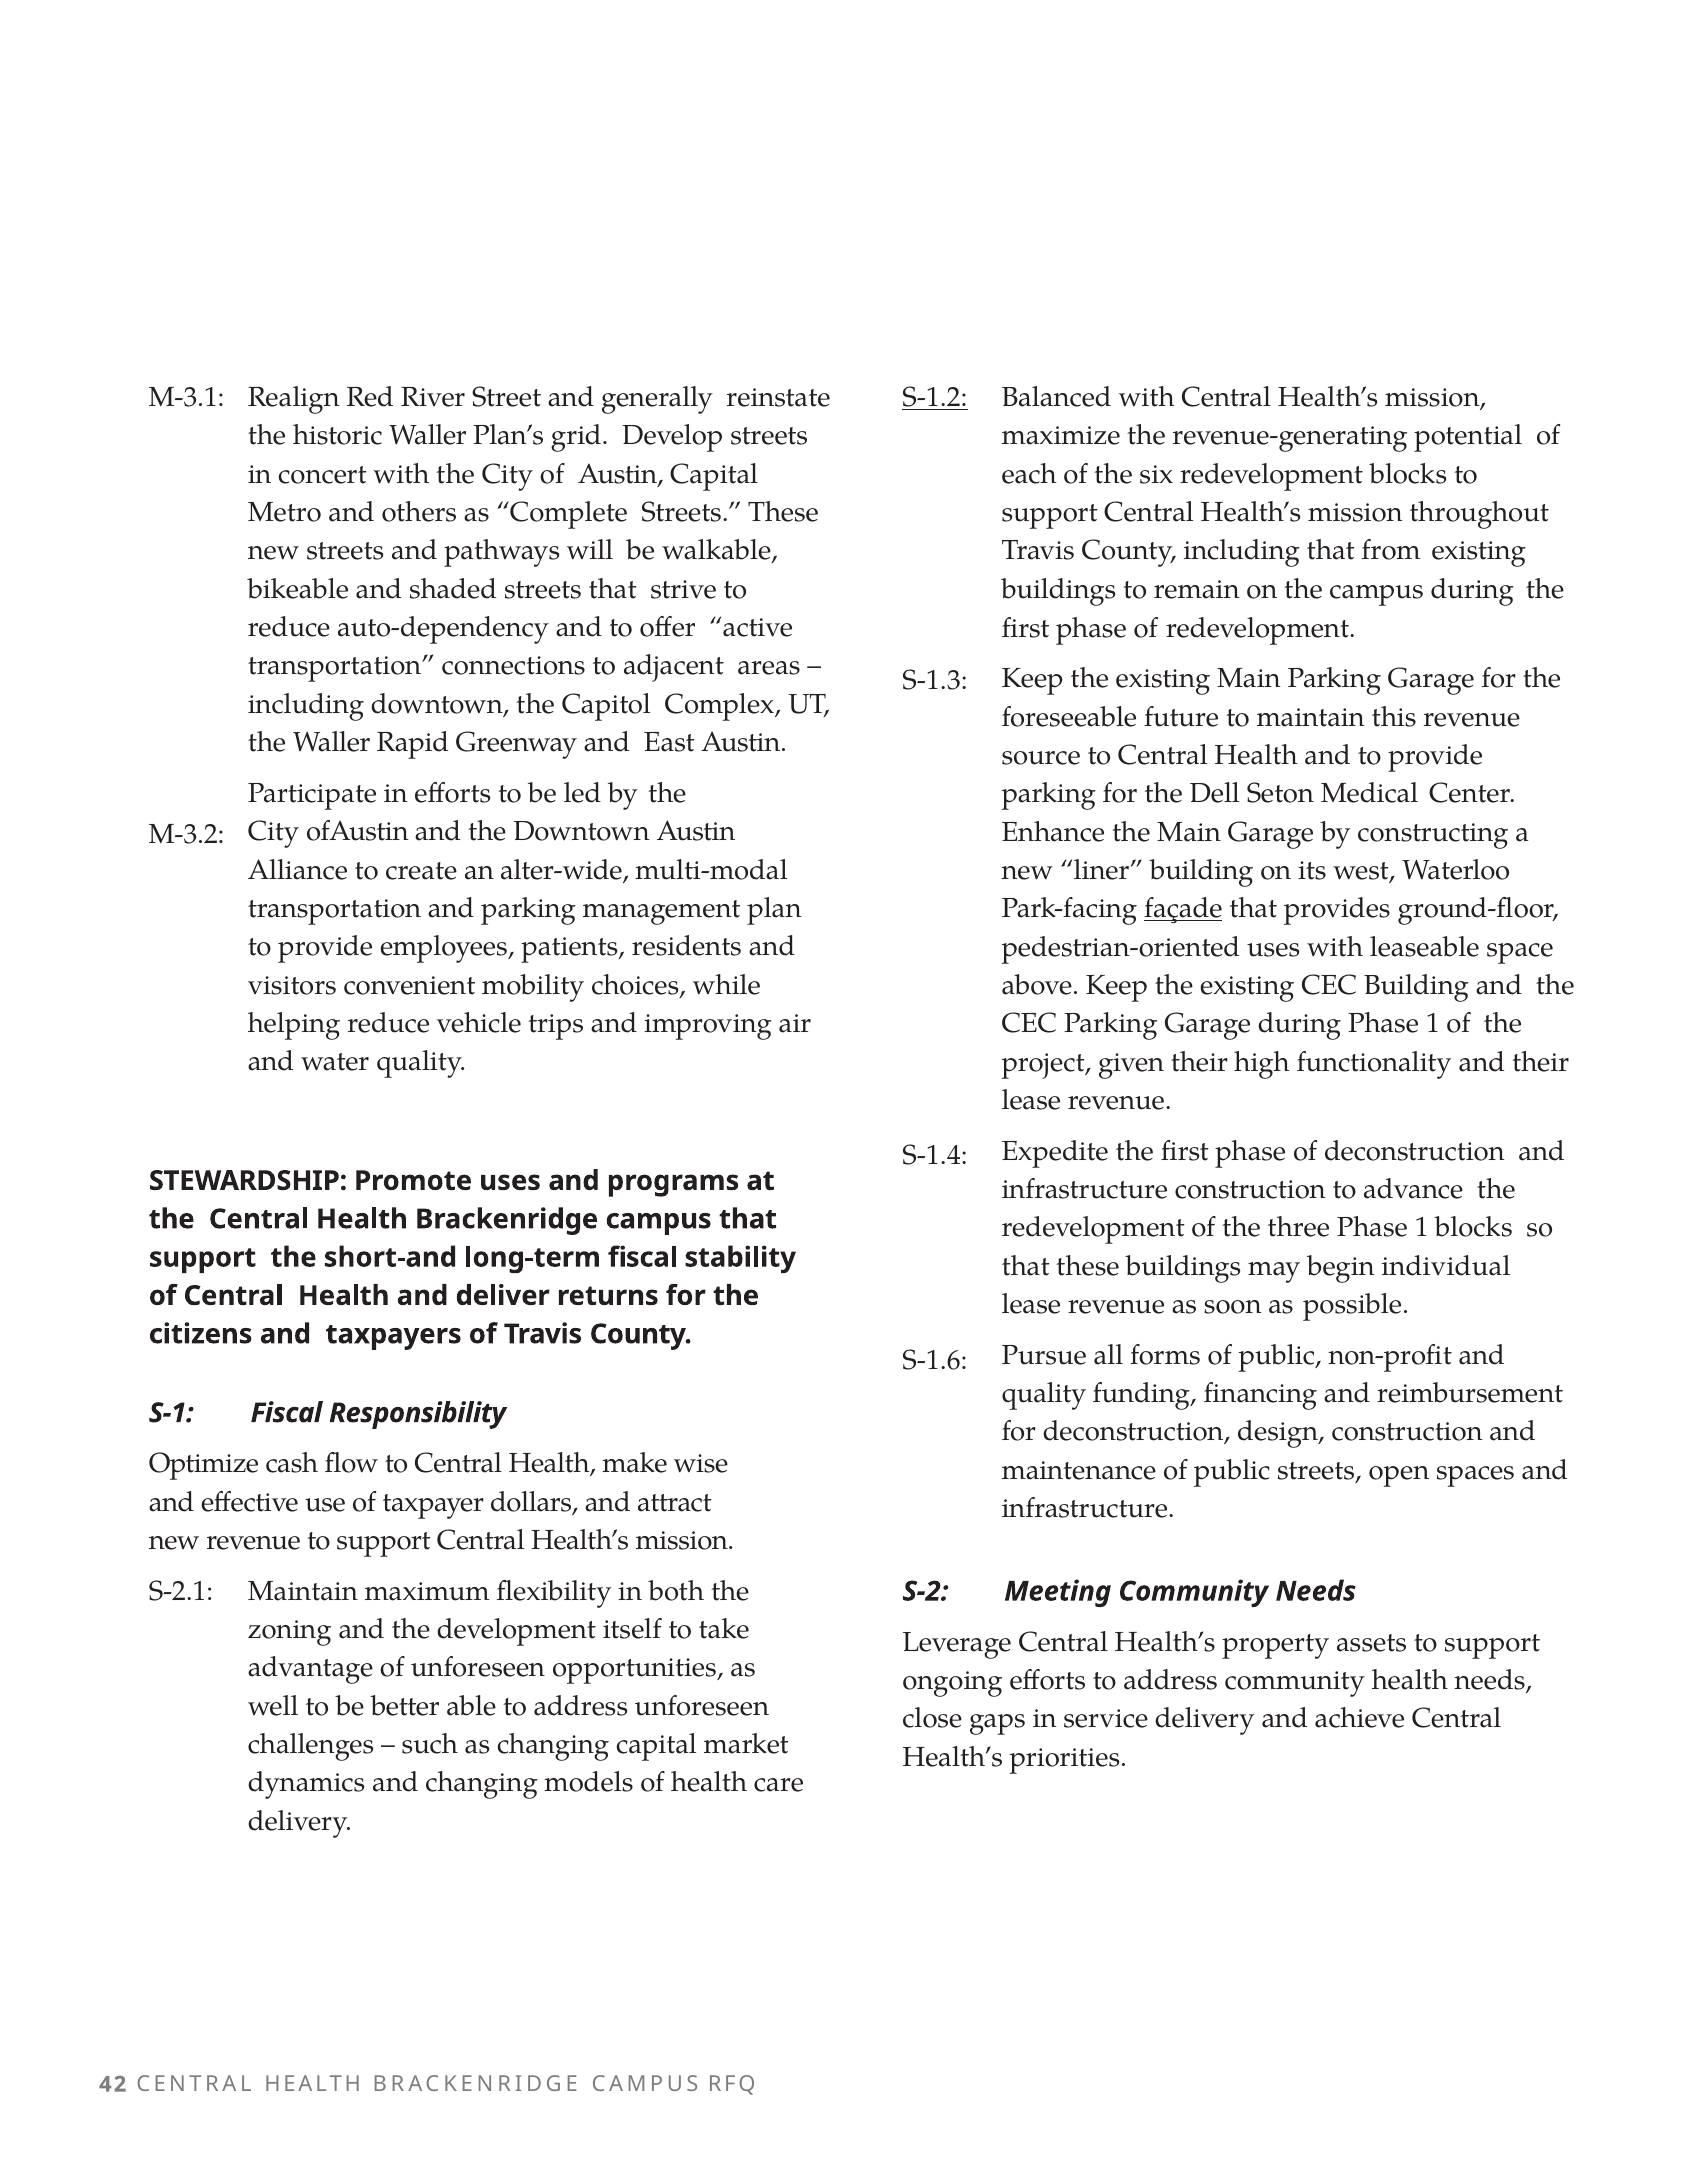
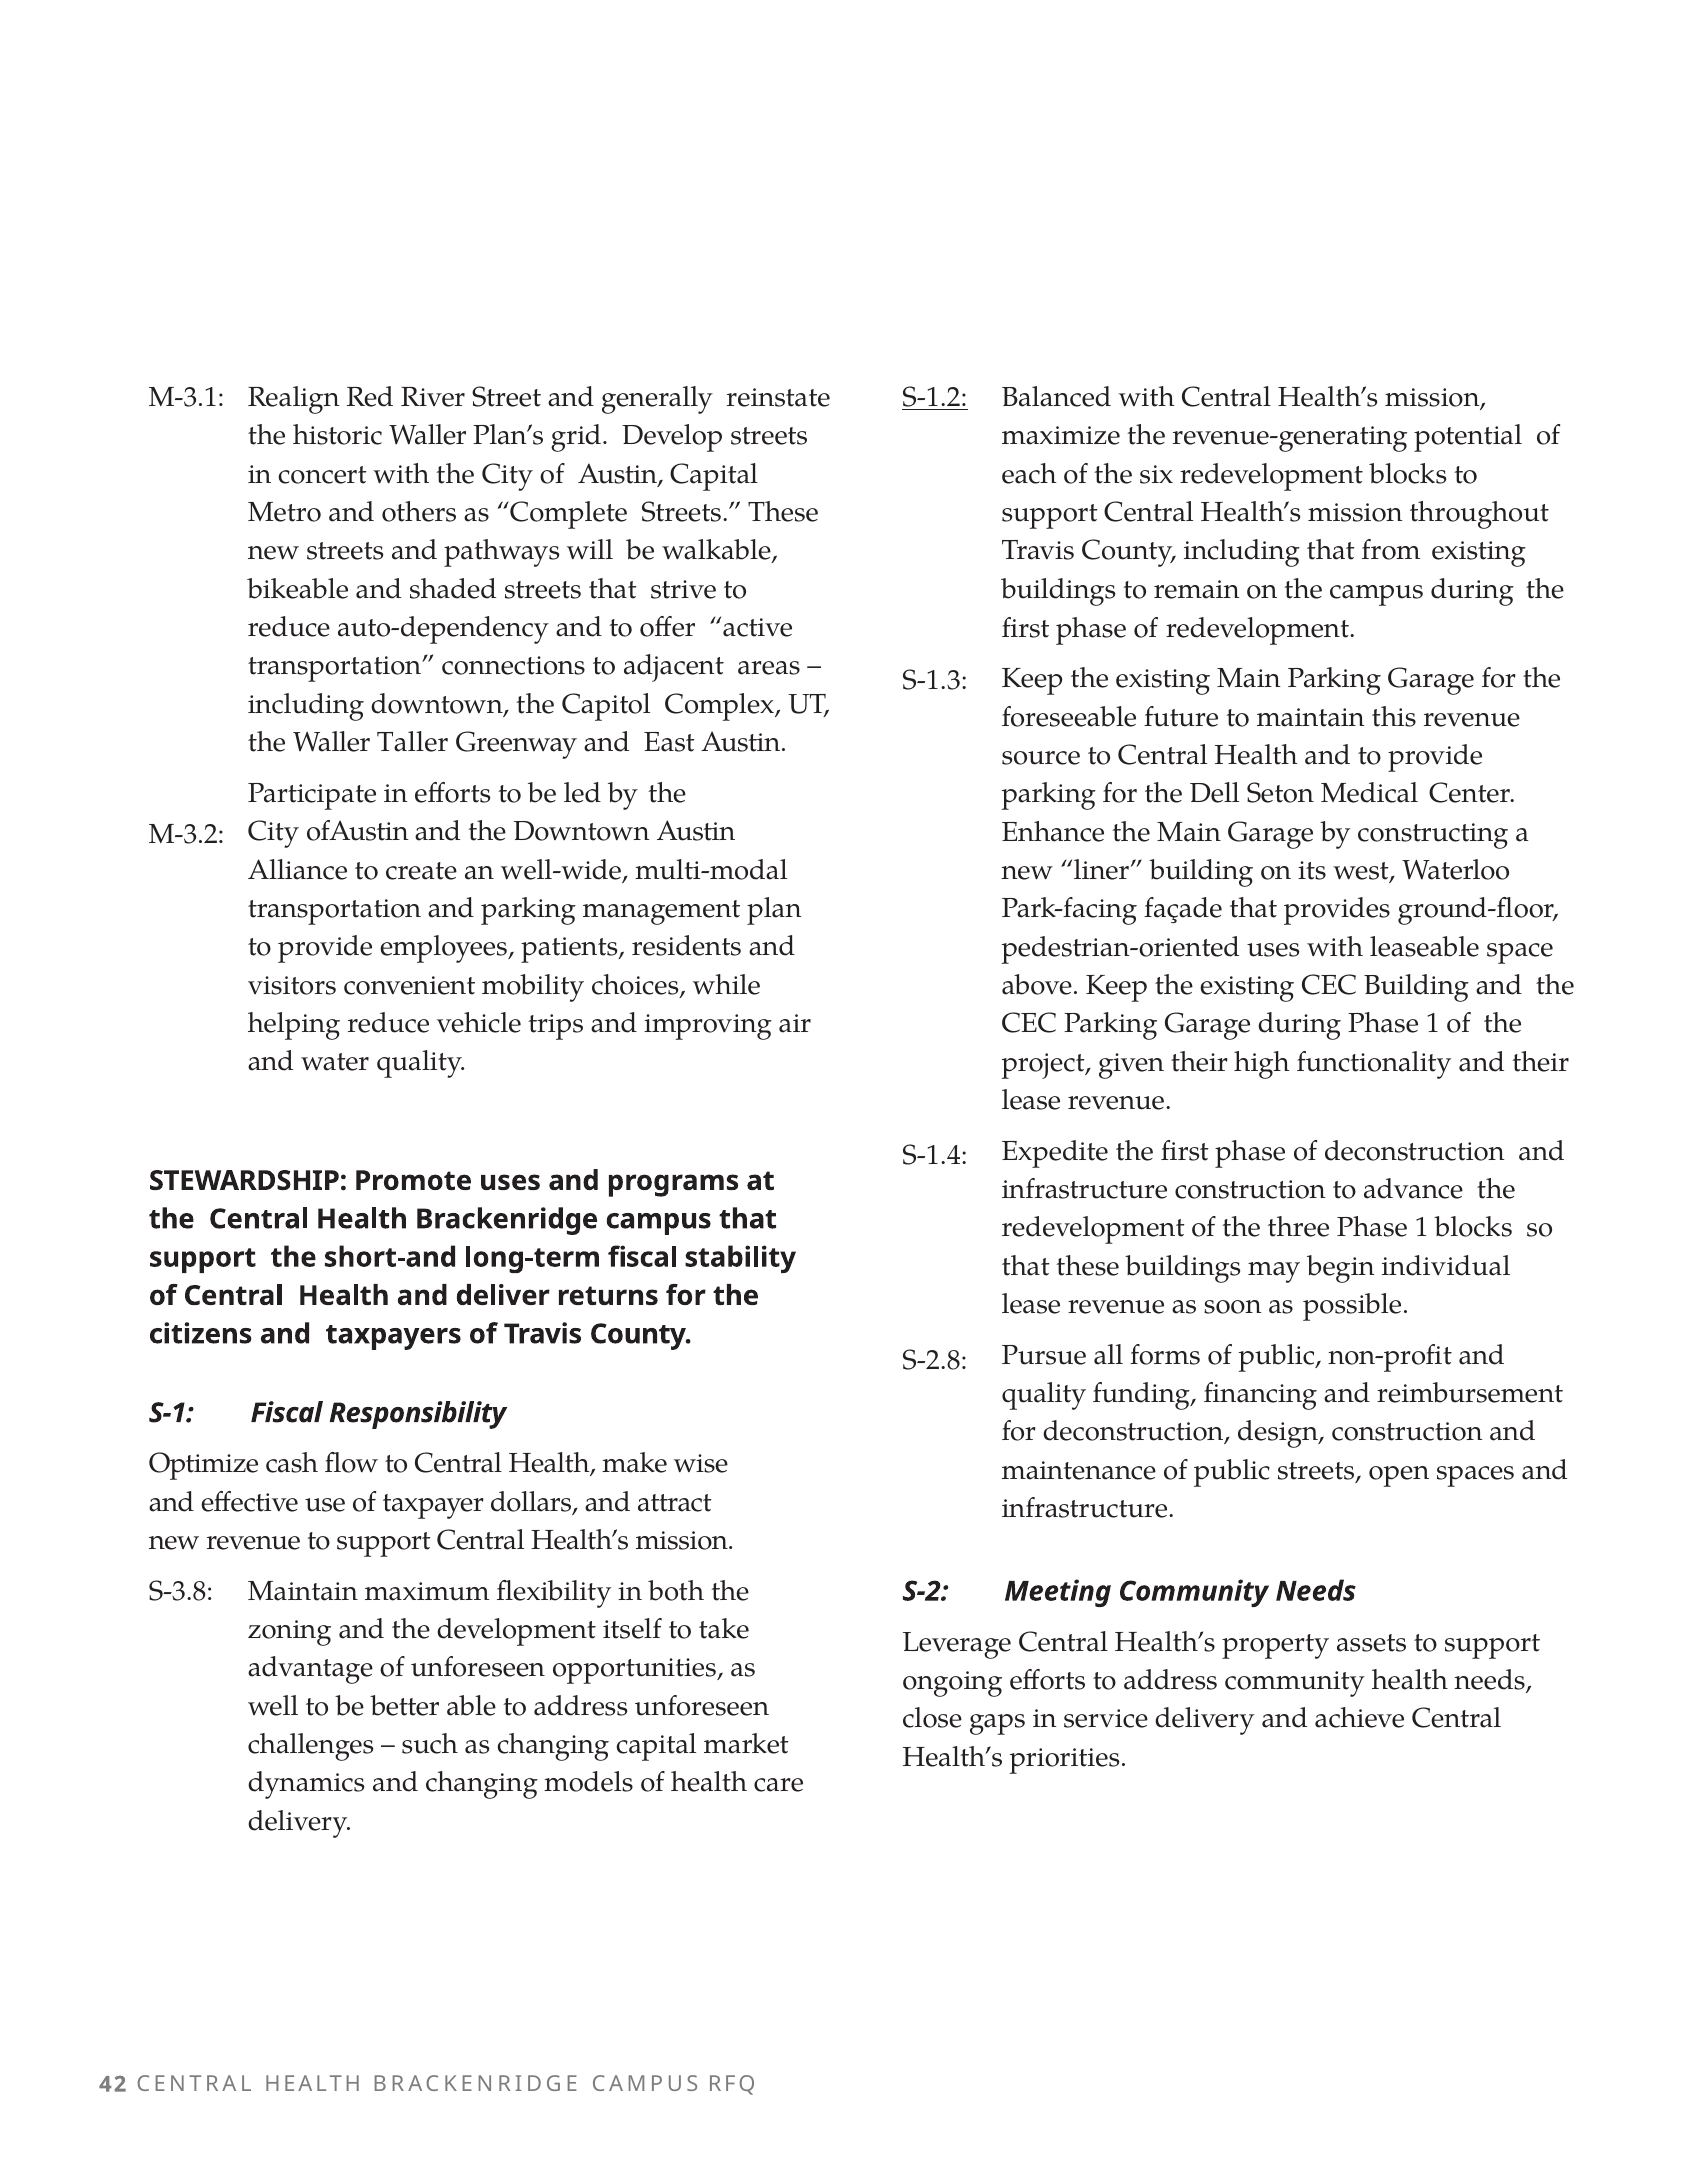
Rapid: Rapid -> Taller (413, 743)
alter-wide: alter-wide -> well-wide (565, 870)
façade underline: present -> none (1183, 909)
S-1.6: S-1.6 -> S-2.8 (935, 1361)
S-2.1: S-2.1 -> S-3.8 (181, 1592)
